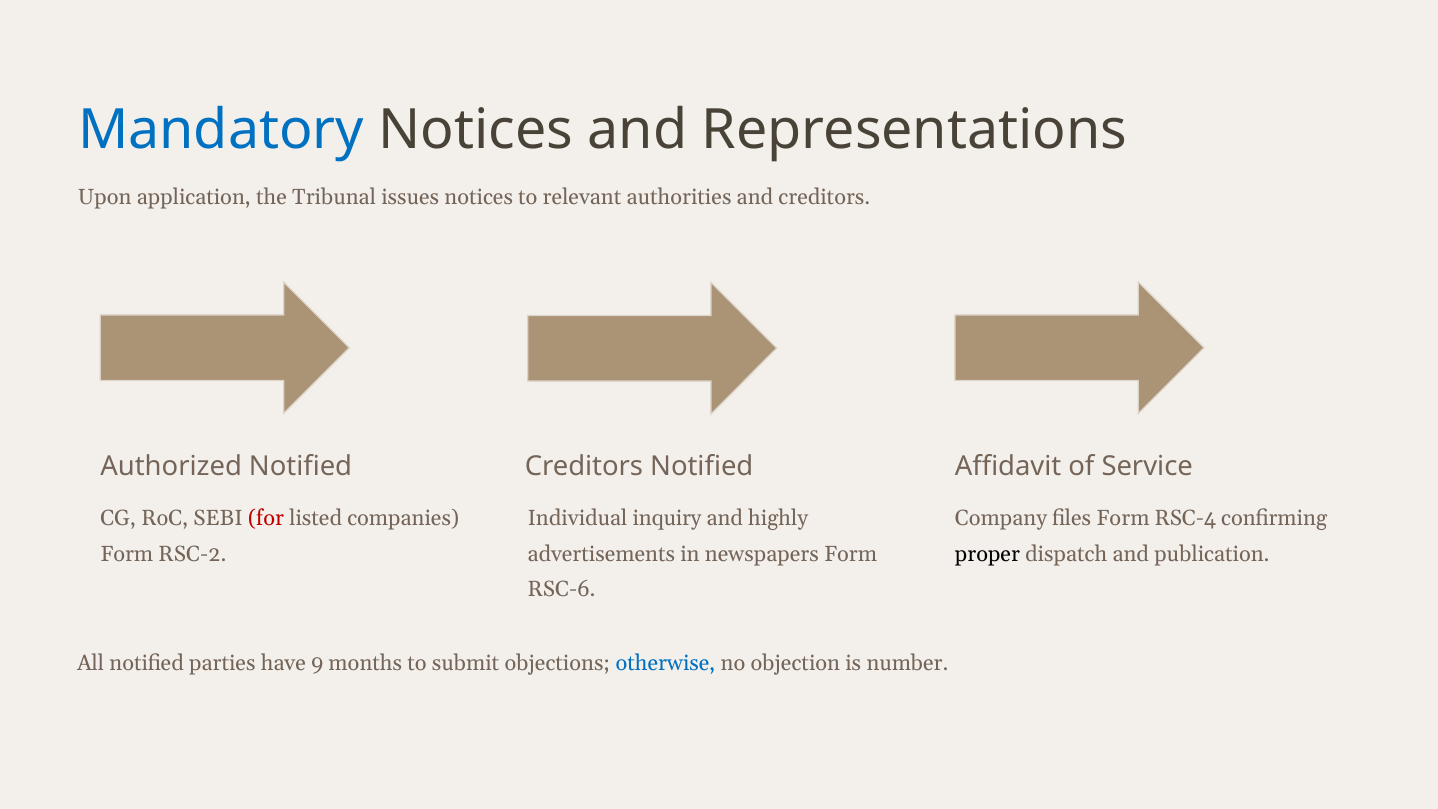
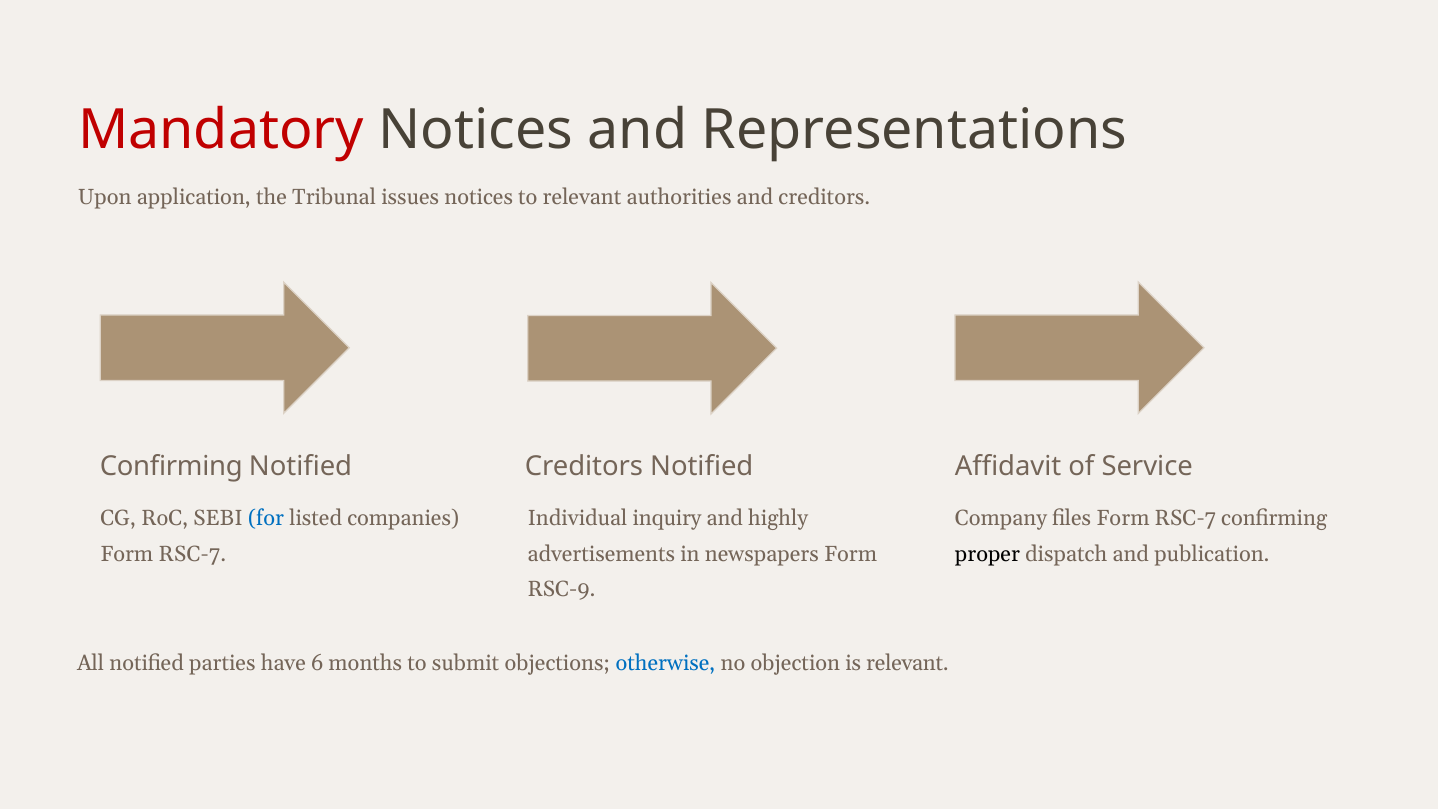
Mandatory colour: blue -> red (221, 130)
Authorized: Authorized -> Confirming (171, 466)
files Form RSC-4: RSC-4 -> RSC-7 (1185, 519)
for colour: red -> blue (266, 519)
RSC-2: RSC-2 -> RSC-7 (192, 554)
RSC-6: RSC-6 -> RSC-9 (562, 590)
9: 9 -> 6 (317, 663)
is number: number -> relevant (908, 663)
